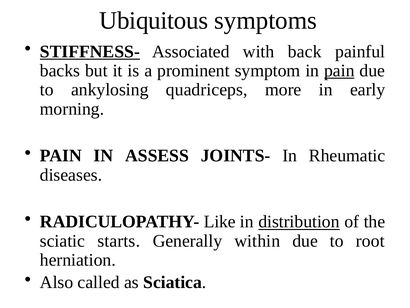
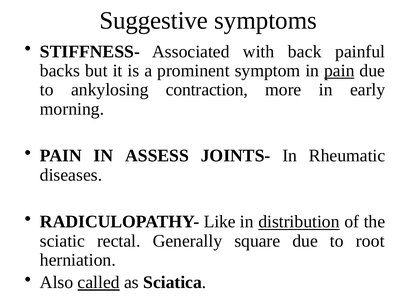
Ubiquitous: Ubiquitous -> Suggestive (154, 21)
STIFFNESS- underline: present -> none (90, 51)
quadriceps: quadriceps -> contraction (207, 90)
starts: starts -> rectal (119, 241)
within: within -> square (257, 241)
called underline: none -> present (99, 282)
